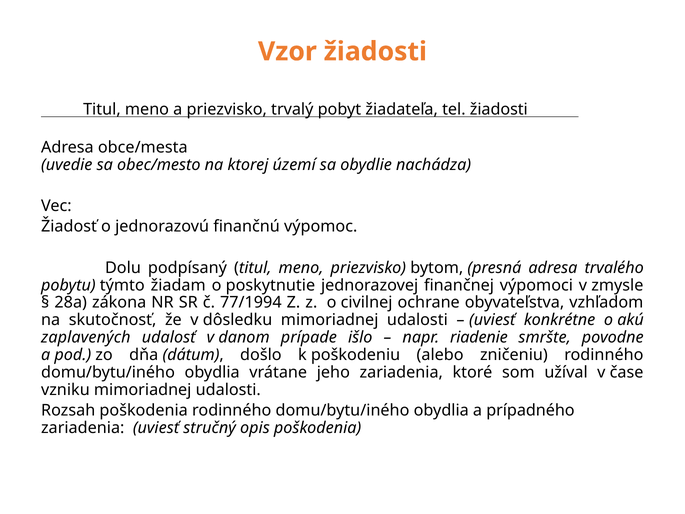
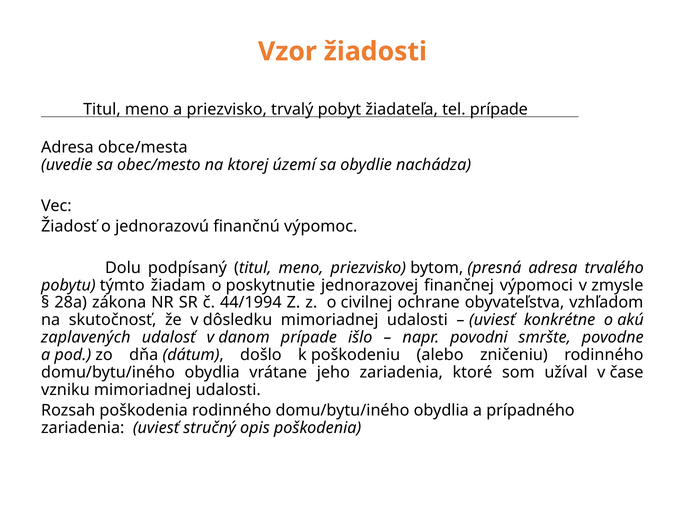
tel žiadosti: žiadosti -> prípade (499, 109)
77/1994: 77/1994 -> 44/1994 (251, 303)
riadenie: riadenie -> povodni (479, 337)
